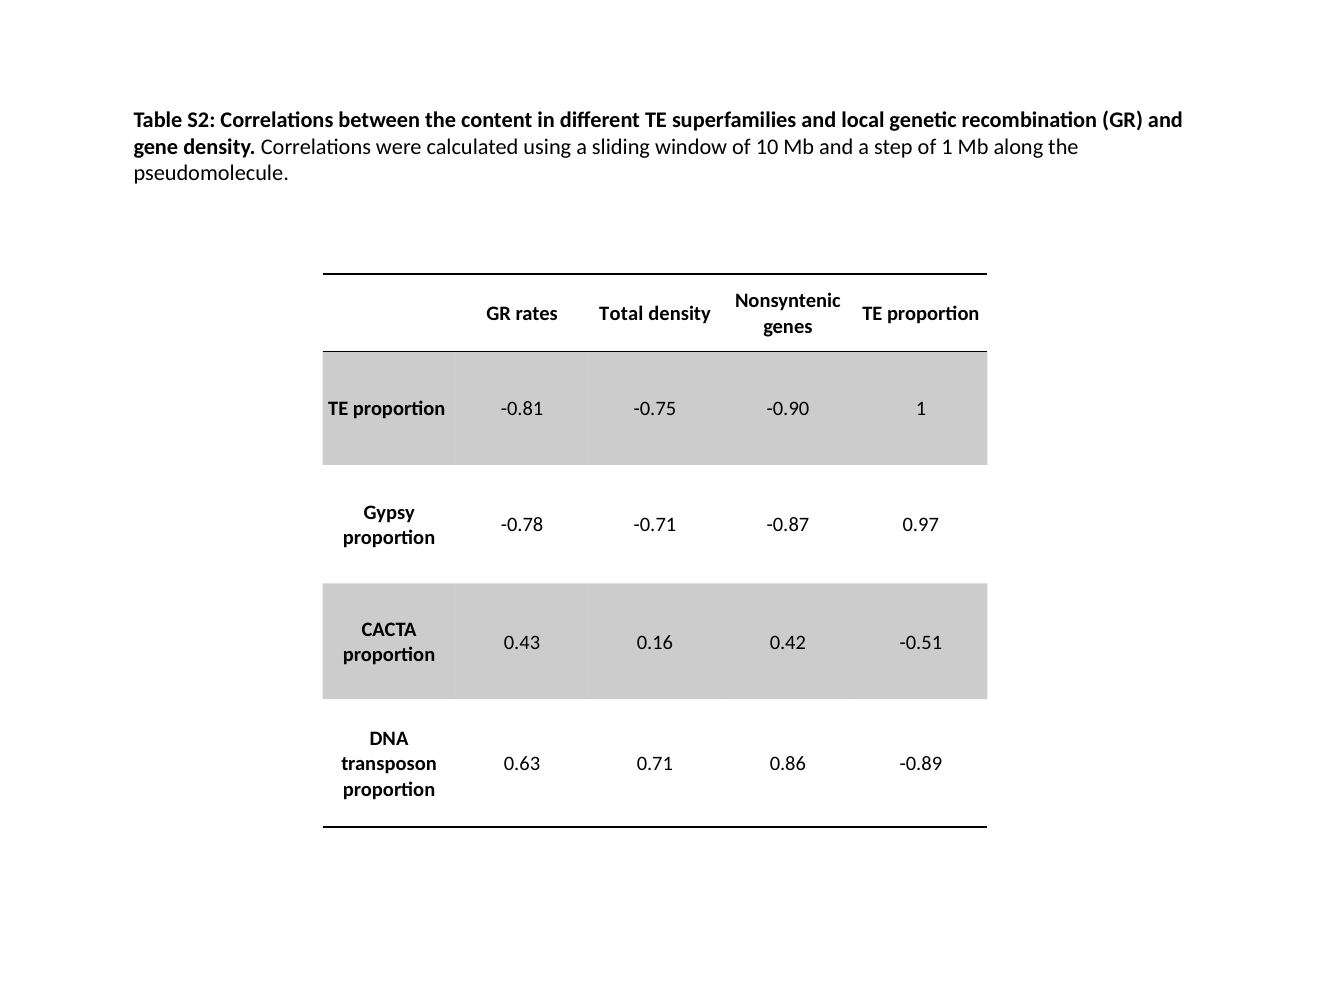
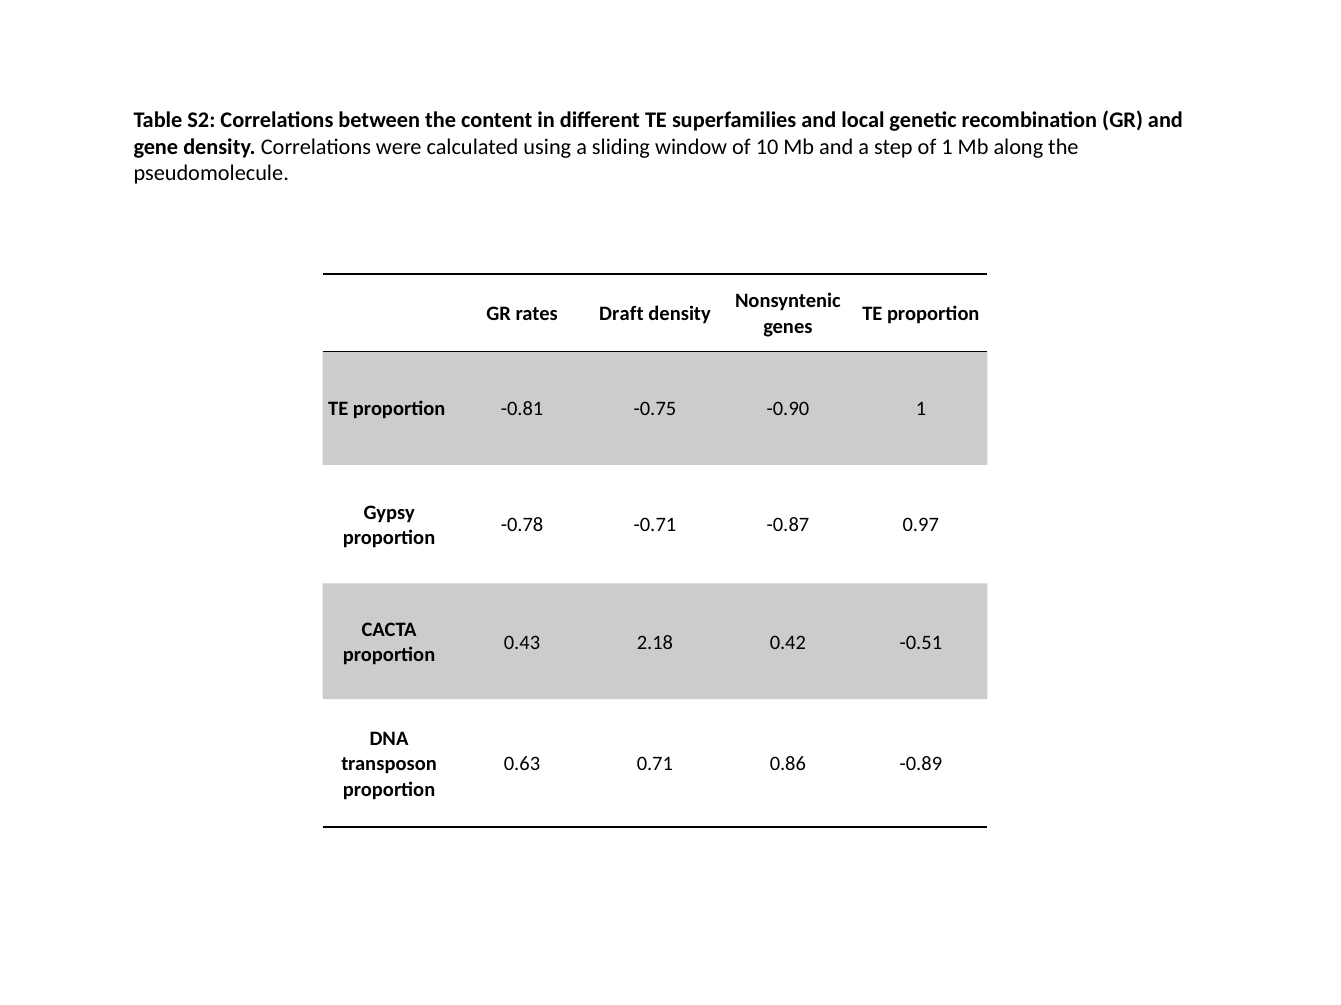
Total: Total -> Draft (621, 314)
0.16: 0.16 -> 2.18 (655, 643)
